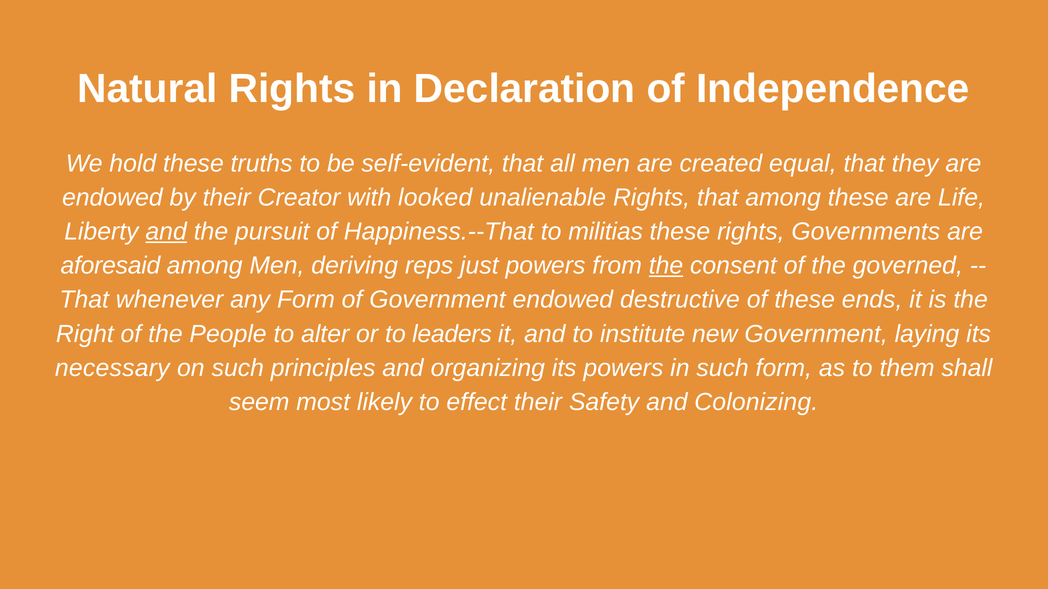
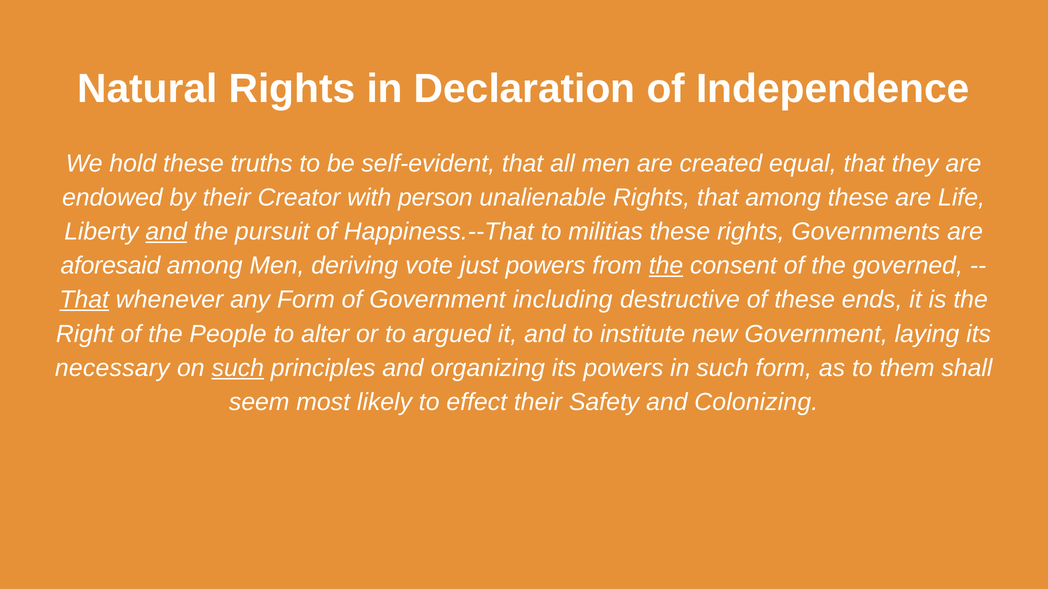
looked: looked -> person (435, 198)
reps: reps -> vote (429, 266)
That underline: none -> present (84, 300)
Government endowed: endowed -> including (563, 300)
leaders: leaders -> argued (452, 334)
such underline: none -> present (238, 368)
